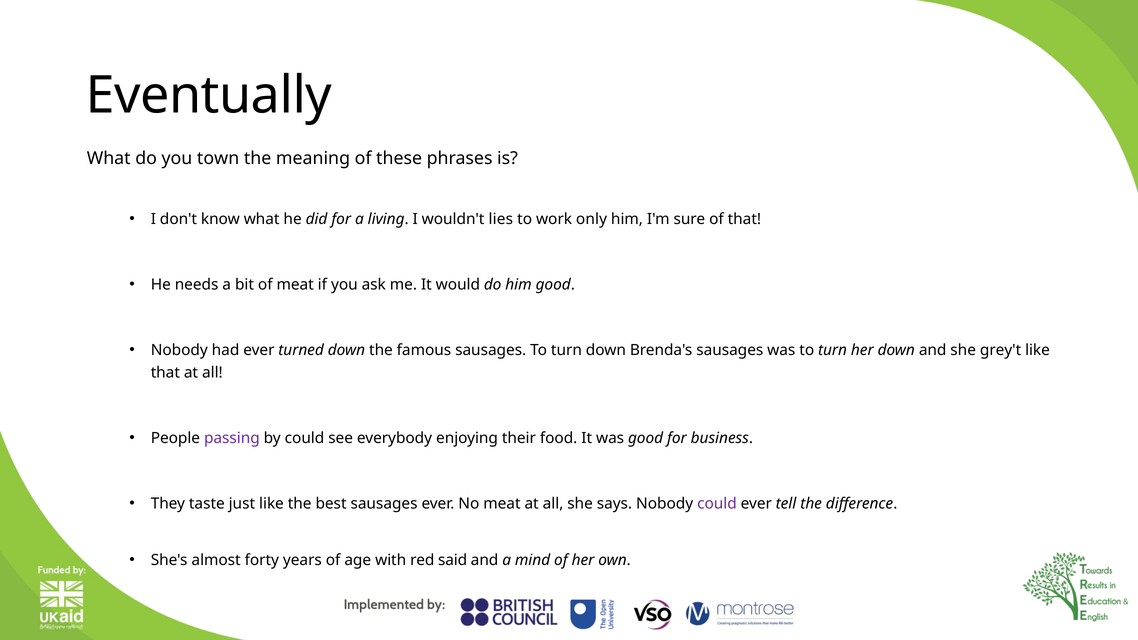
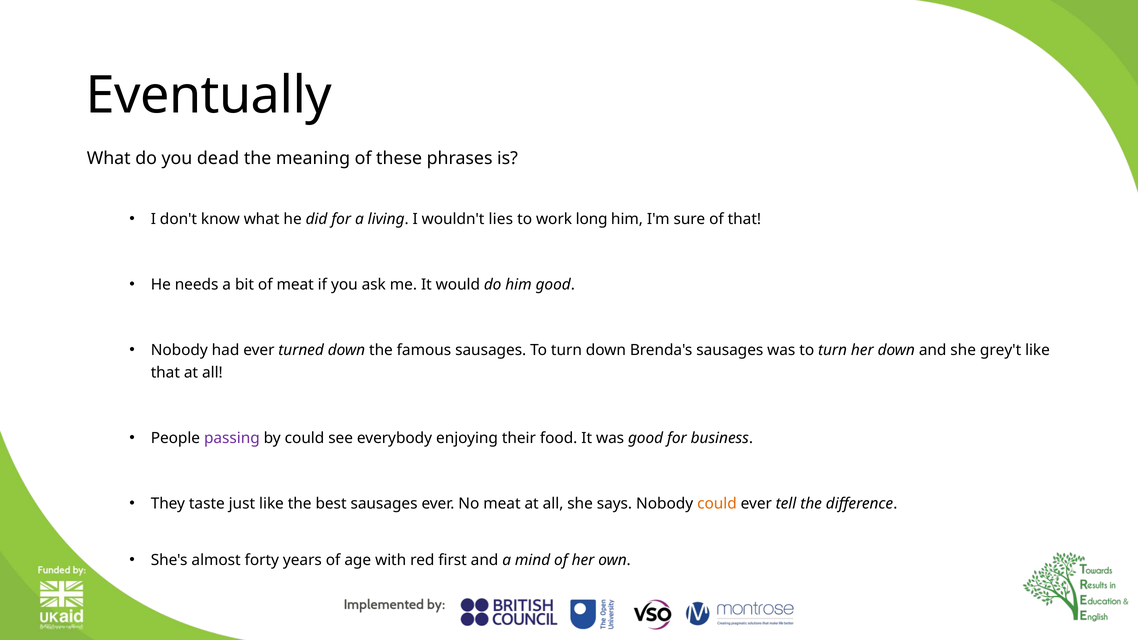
town: town -> dead (218, 158)
only: only -> long (592, 219)
could colour: purple -> orange (717, 504)
said: said -> first (453, 560)
